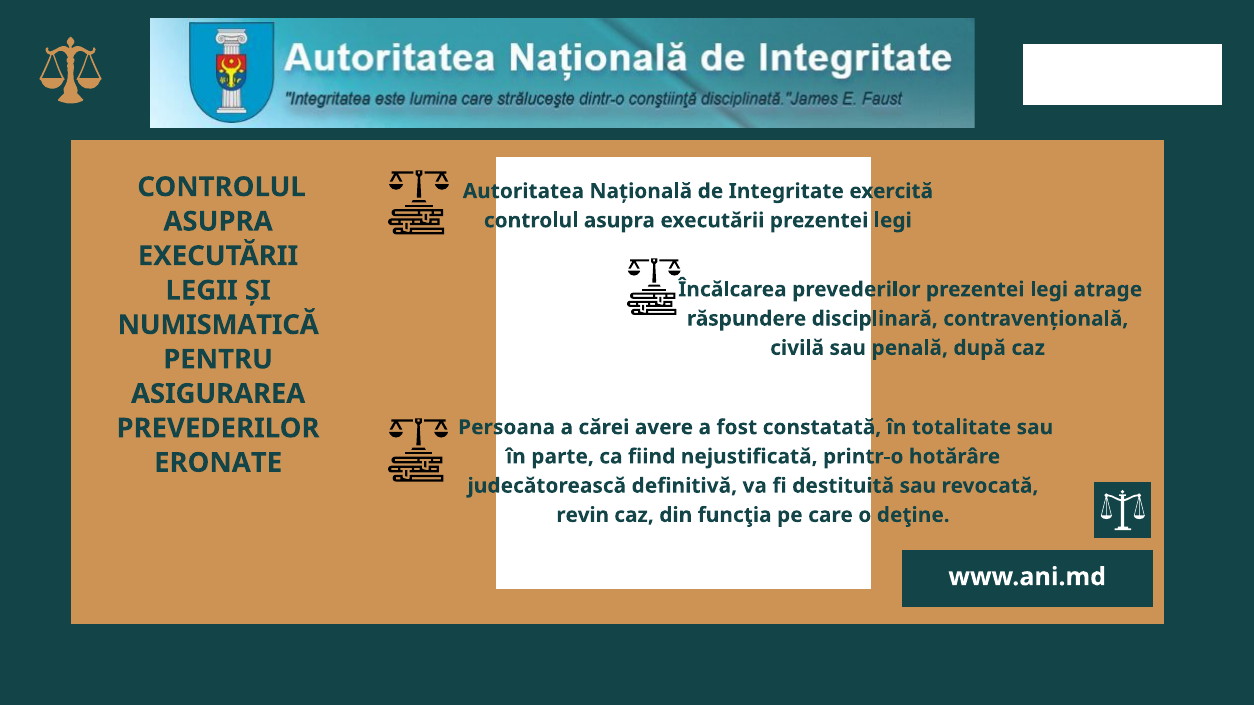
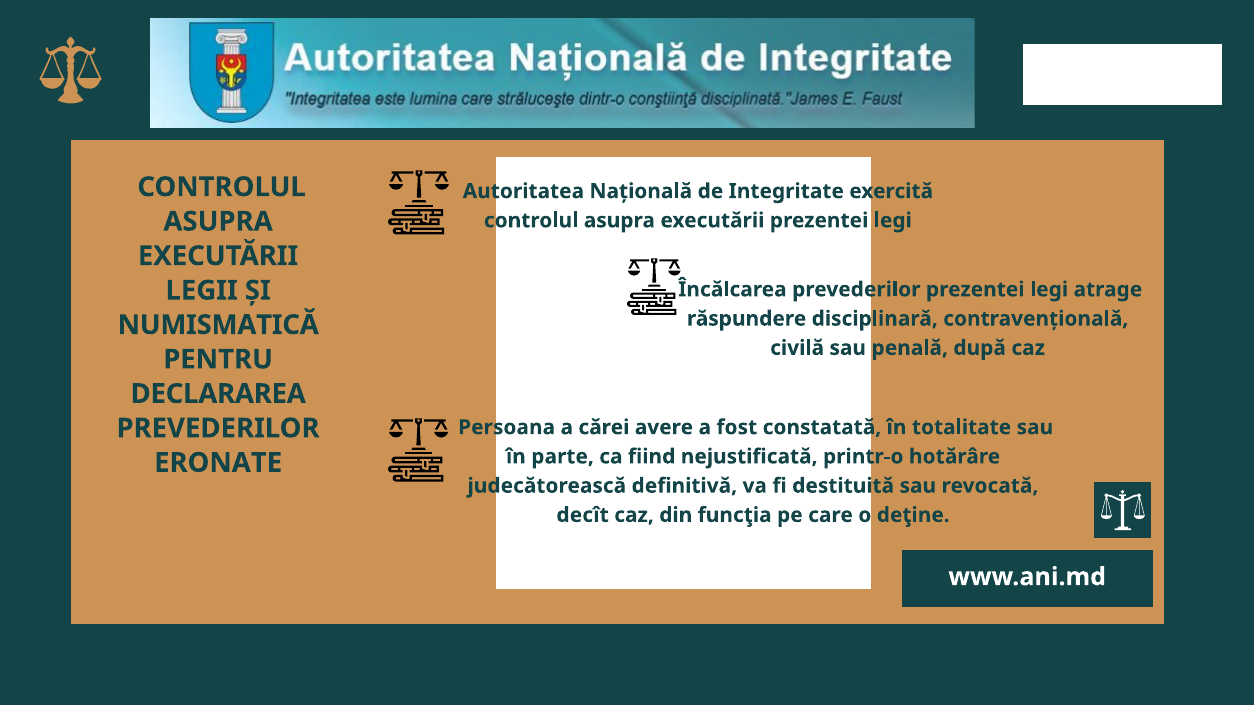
ASIGURAREA: ASIGURAREA -> DECLARAREA (218, 394)
revin: revin -> decît (583, 515)
